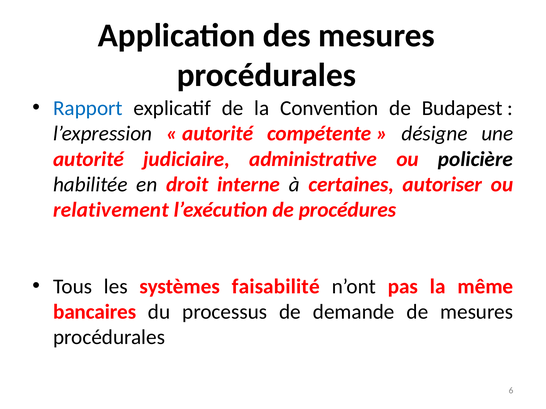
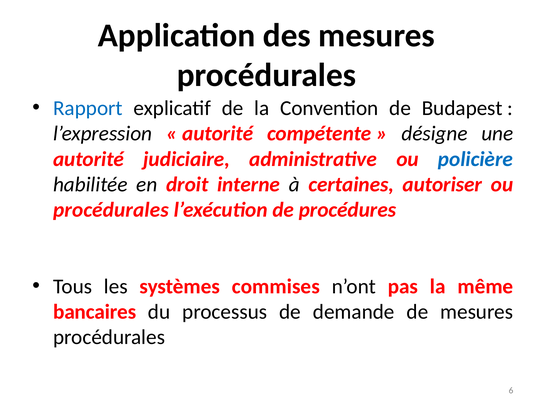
policière colour: black -> blue (475, 159)
relativement: relativement -> procédurales (111, 210)
faisabilité: faisabilité -> commises (276, 287)
